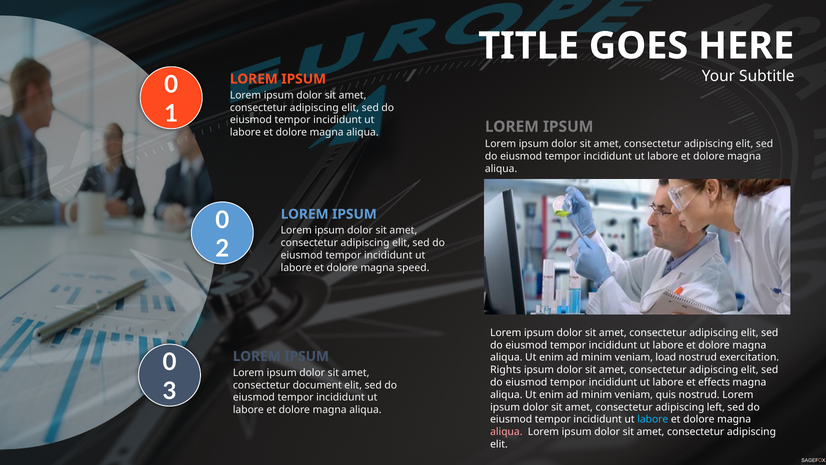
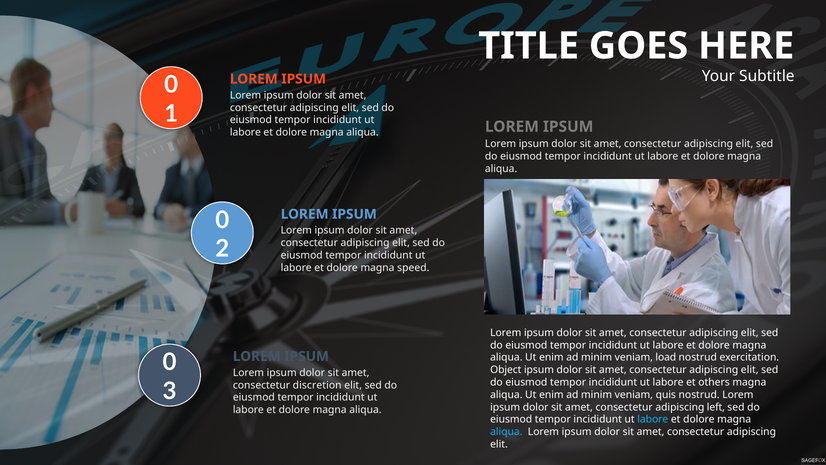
Rights: Rights -> Object (506, 370)
effects: effects -> others (714, 382)
document: document -> discretion (317, 385)
aliqua colour: pink -> light blue (506, 432)
